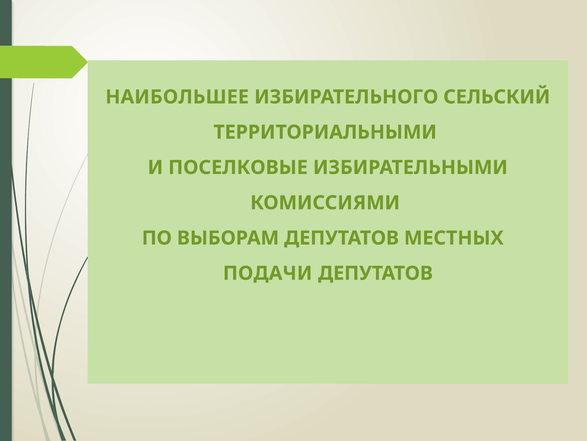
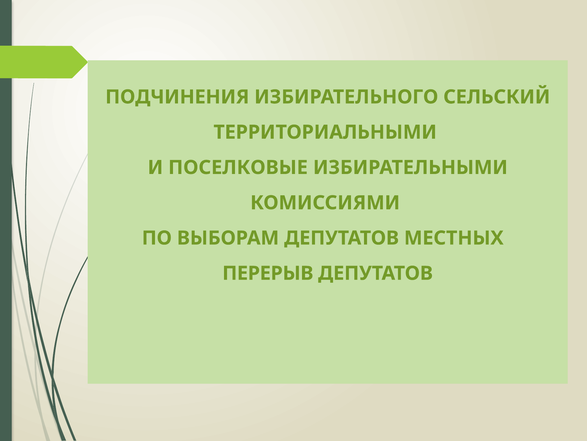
НАИБОЛЬШЕЕ: НАИБОЛЬШЕЕ -> ПОДЧИНЕНИЯ (177, 97)
ПОДАЧИ: ПОДАЧИ -> ПЕРЕРЫВ (268, 273)
